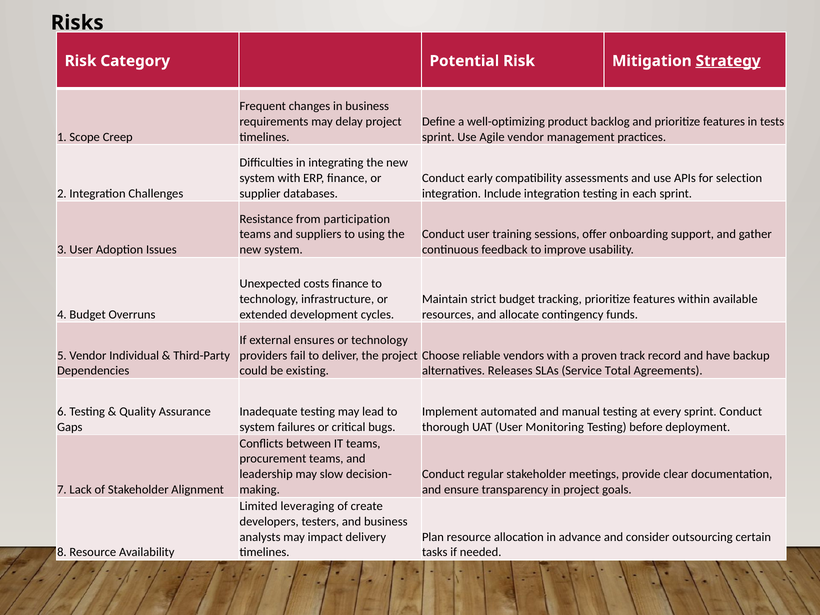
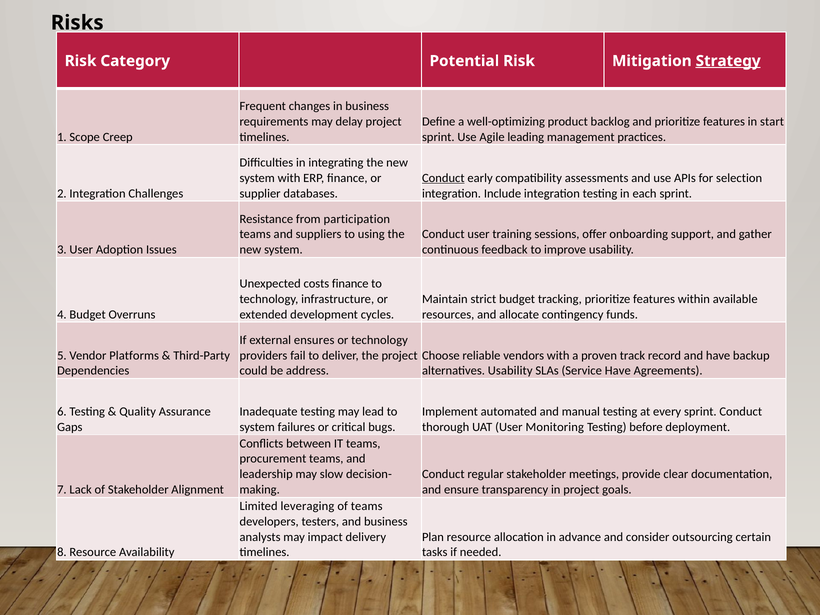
tests: tests -> start (772, 122)
Agile vendor: vendor -> leading (526, 137)
Conduct underline: none -> present (443, 178)
Individual: Individual -> Platforms (134, 355)
existing: existing -> address (307, 371)
alternatives Releases: Releases -> Usability (510, 371)
Service Total: Total -> Have (618, 371)
of create: create -> teams (367, 506)
